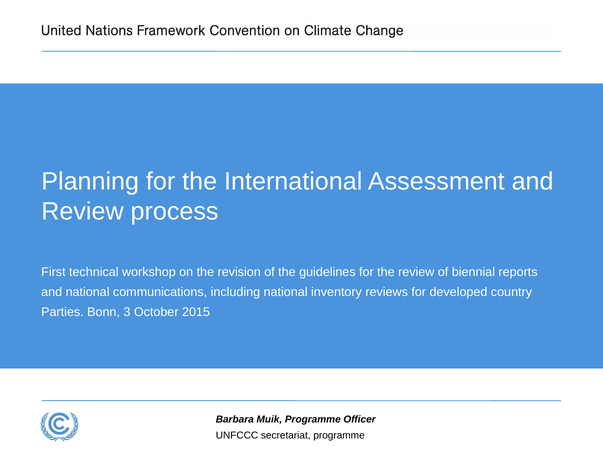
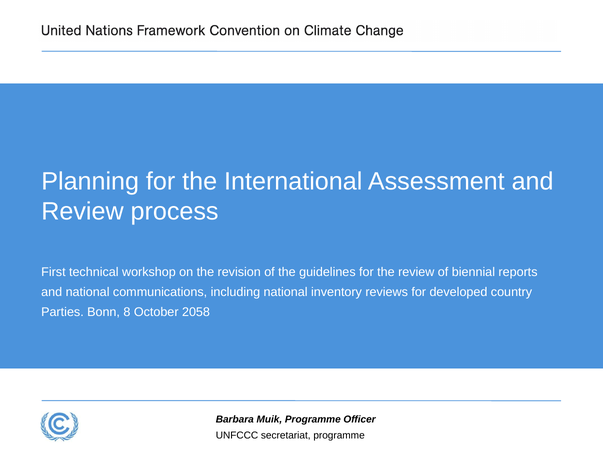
3: 3 -> 8 (127, 312)
2015: 2015 -> 2058 (196, 312)
